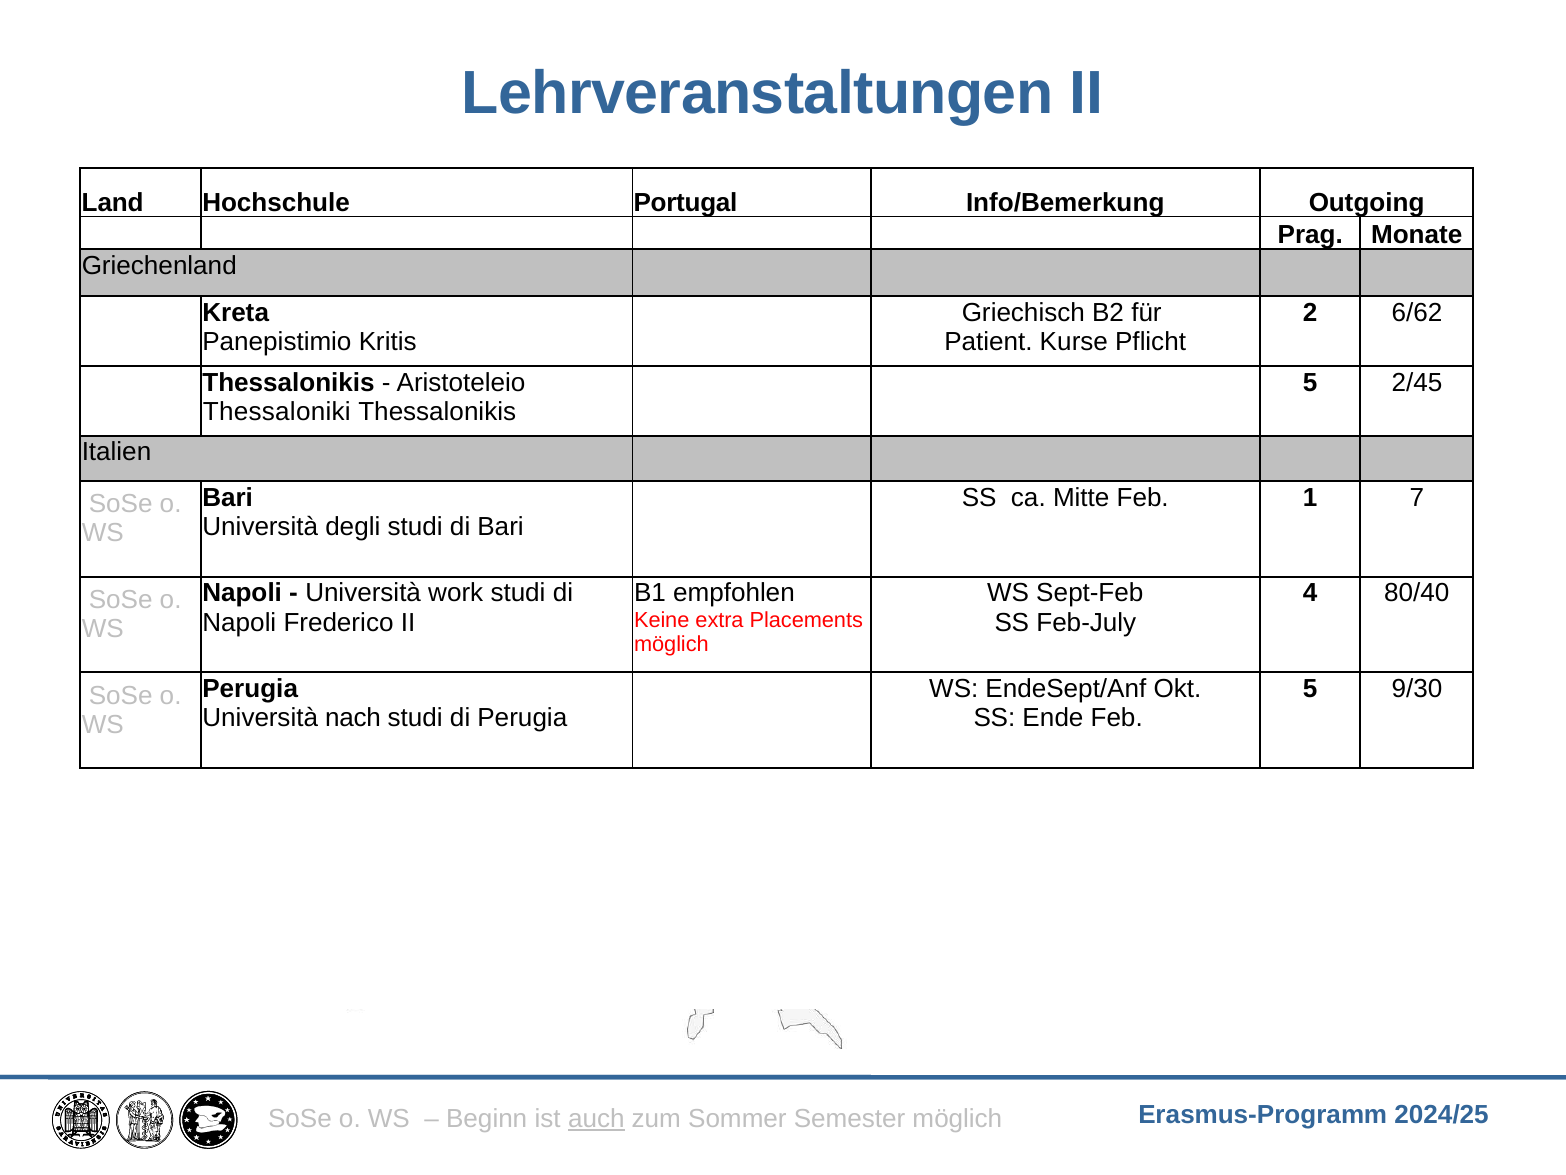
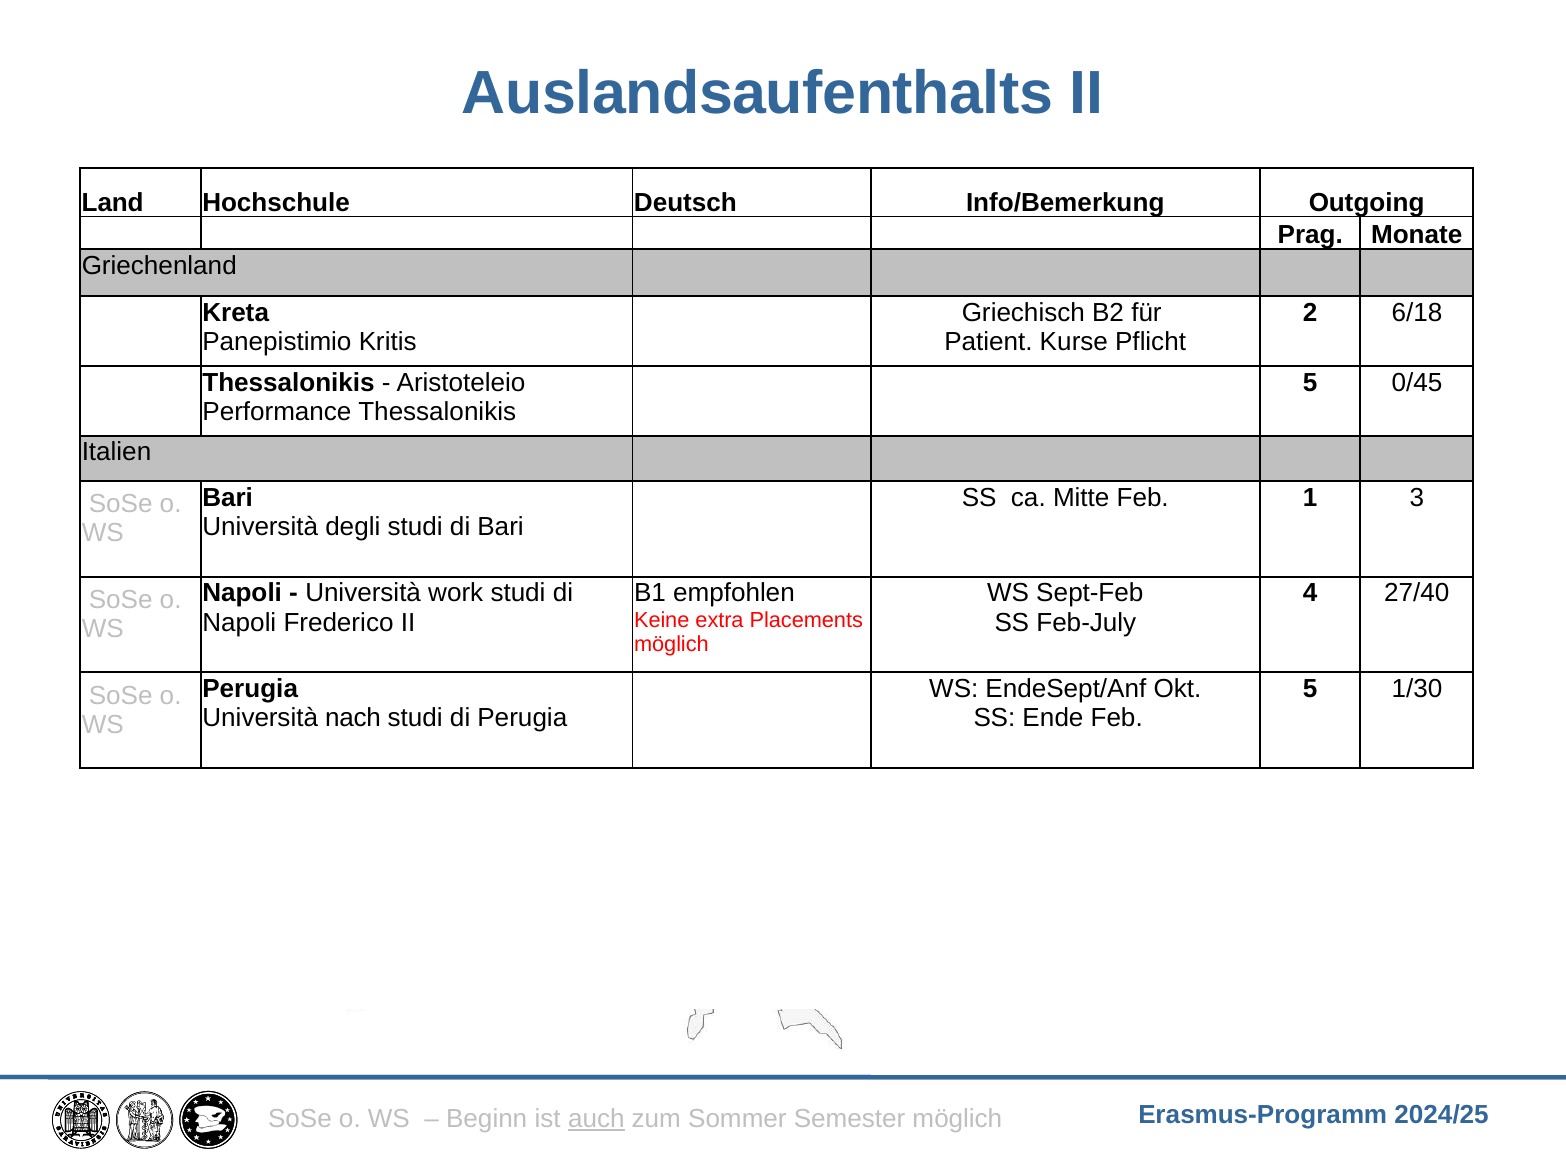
Lehrveranstaltungen: Lehrveranstaltungen -> Auslandsaufenthalts (757, 93)
Portugal: Portugal -> Deutsch (685, 202)
6/62: 6/62 -> 6/18 (1417, 313)
2/45: 2/45 -> 0/45 (1417, 383)
Thessaloniki: Thessaloniki -> Performance (277, 412)
7: 7 -> 3 (1417, 498)
80/40: 80/40 -> 27/40 (1417, 593)
9/30: 9/30 -> 1/30 (1417, 689)
